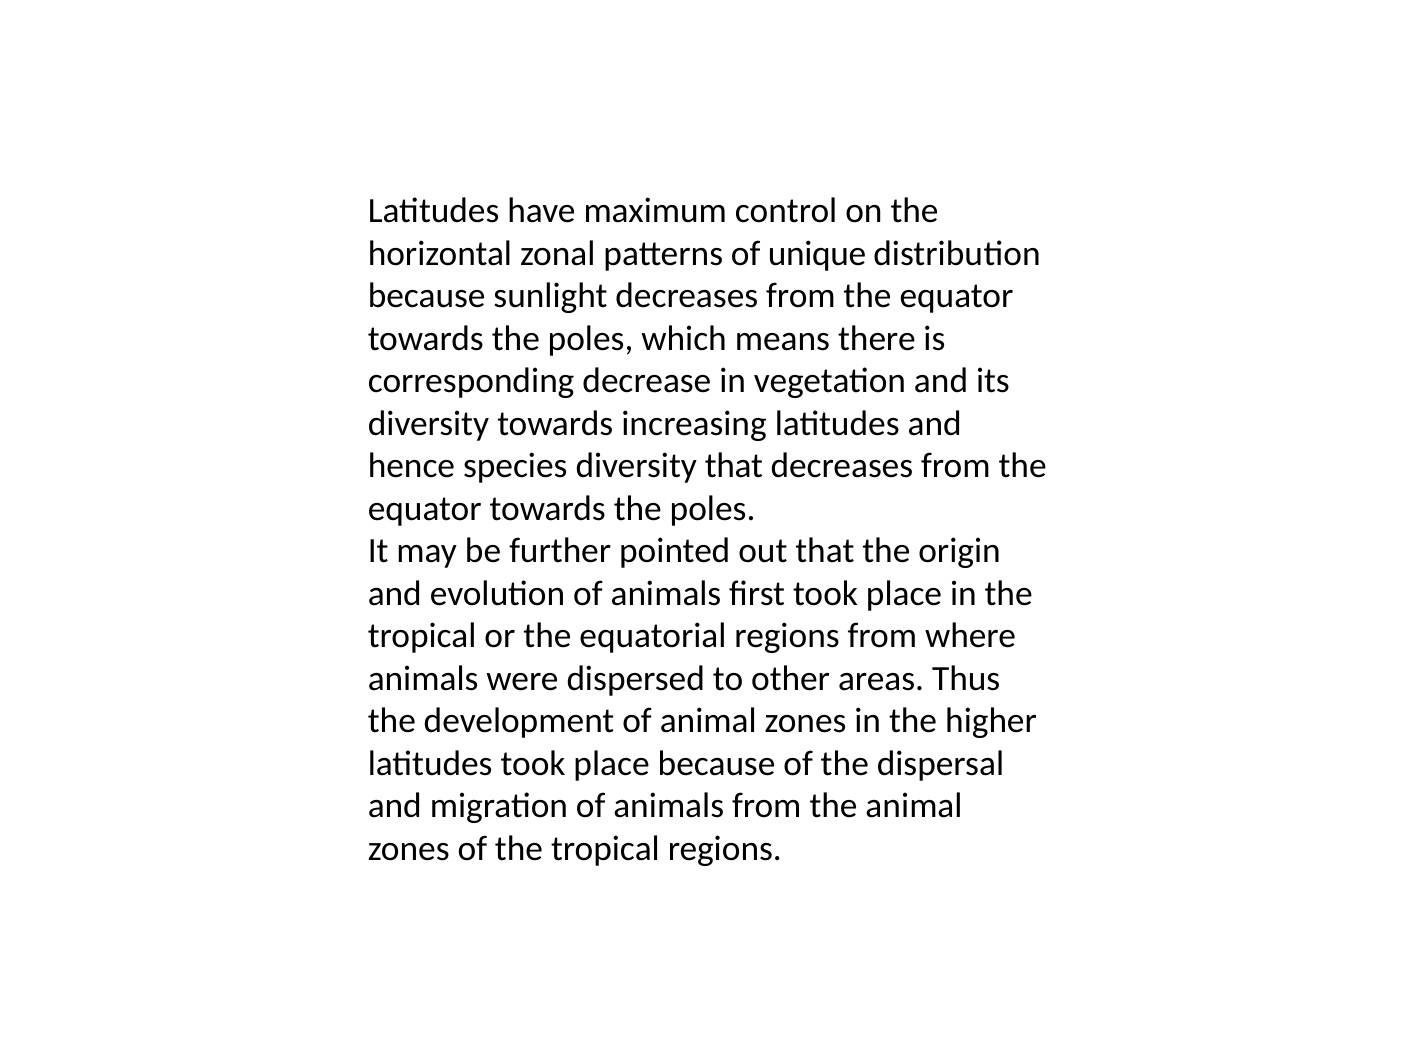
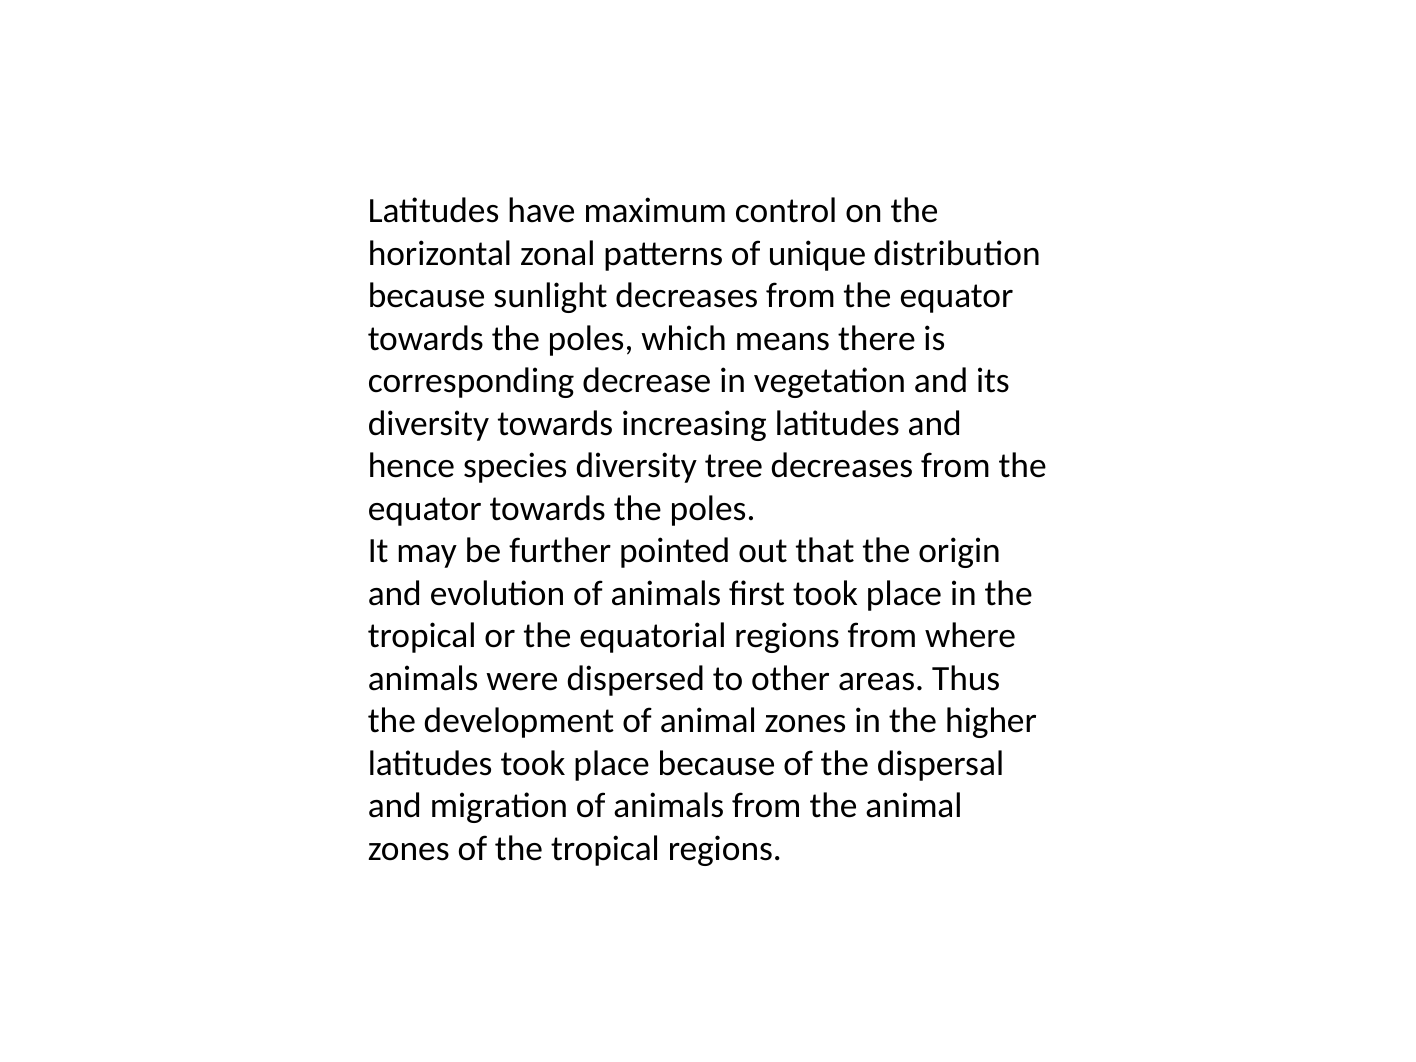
diversity that: that -> tree (734, 466)
